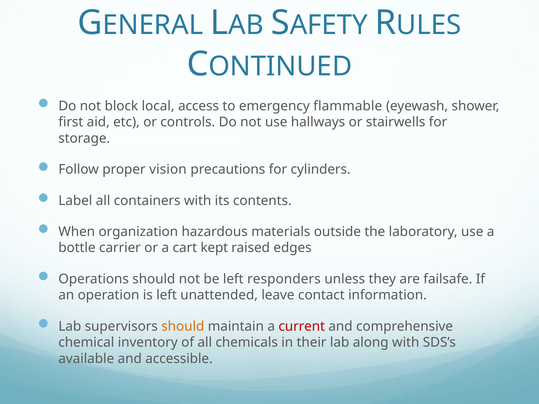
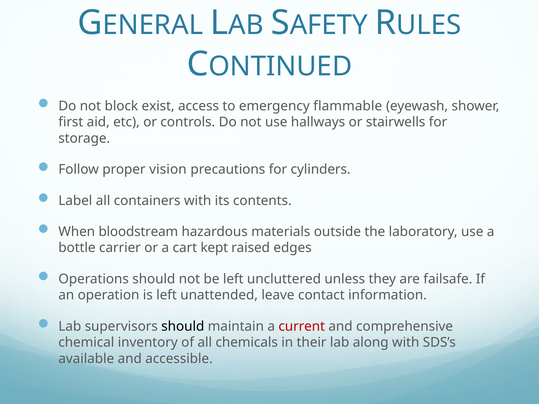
local: local -> exist (158, 106)
organization: organization -> bloodstream (138, 232)
responders: responders -> uncluttered (284, 279)
should colour: orange -> black (183, 326)
